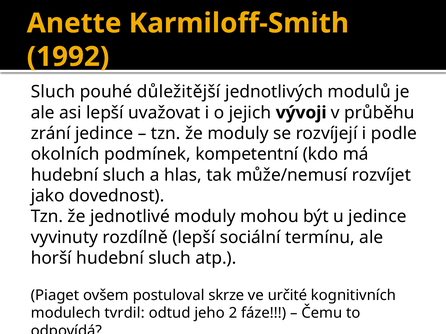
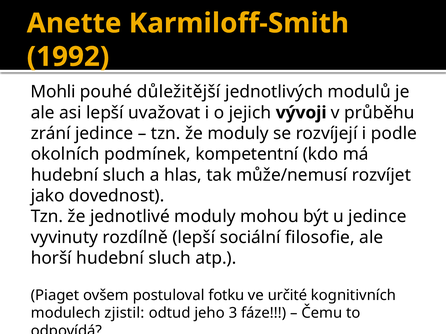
Sluch: Sluch -> Mohli (53, 92)
termínu: termínu -> filosofie (320, 238)
skrze: skrze -> fotku (226, 296)
tvrdil: tvrdil -> zjistil (125, 313)
2: 2 -> 3 (233, 313)
